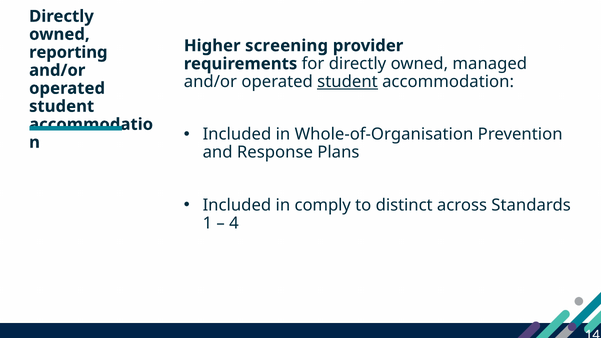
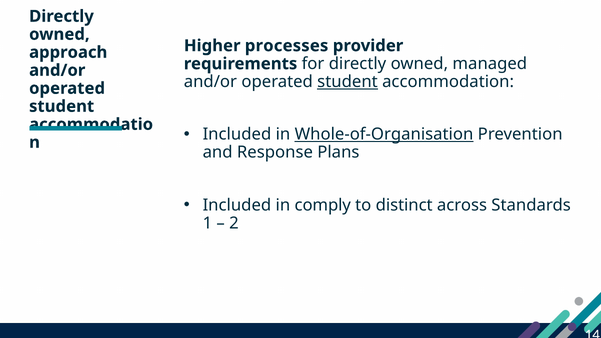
screening: screening -> processes (287, 46)
reporting: reporting -> approach (68, 52)
Whole-of-Organisation underline: none -> present (384, 135)
4: 4 -> 2 (234, 223)
